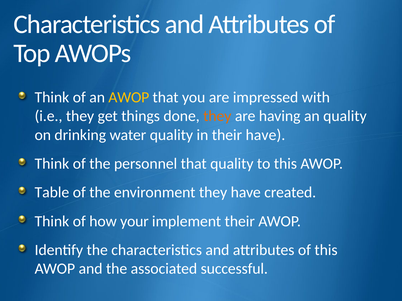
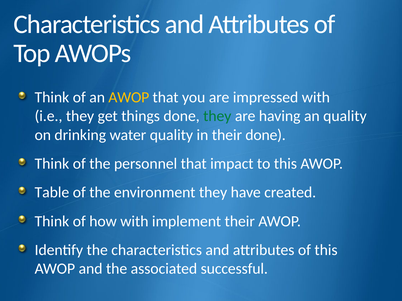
they colour: orange -> green (217, 116)
their have: have -> done (266, 135)
that quality: quality -> impact (232, 164)
how your: your -> with (134, 222)
